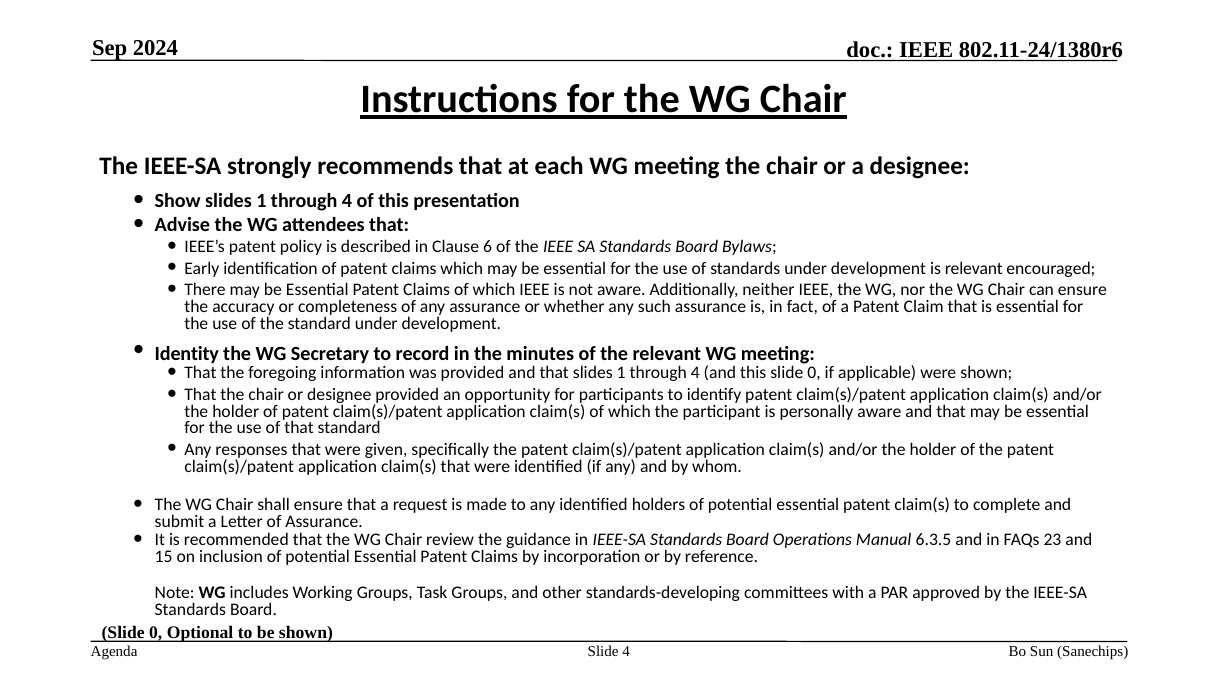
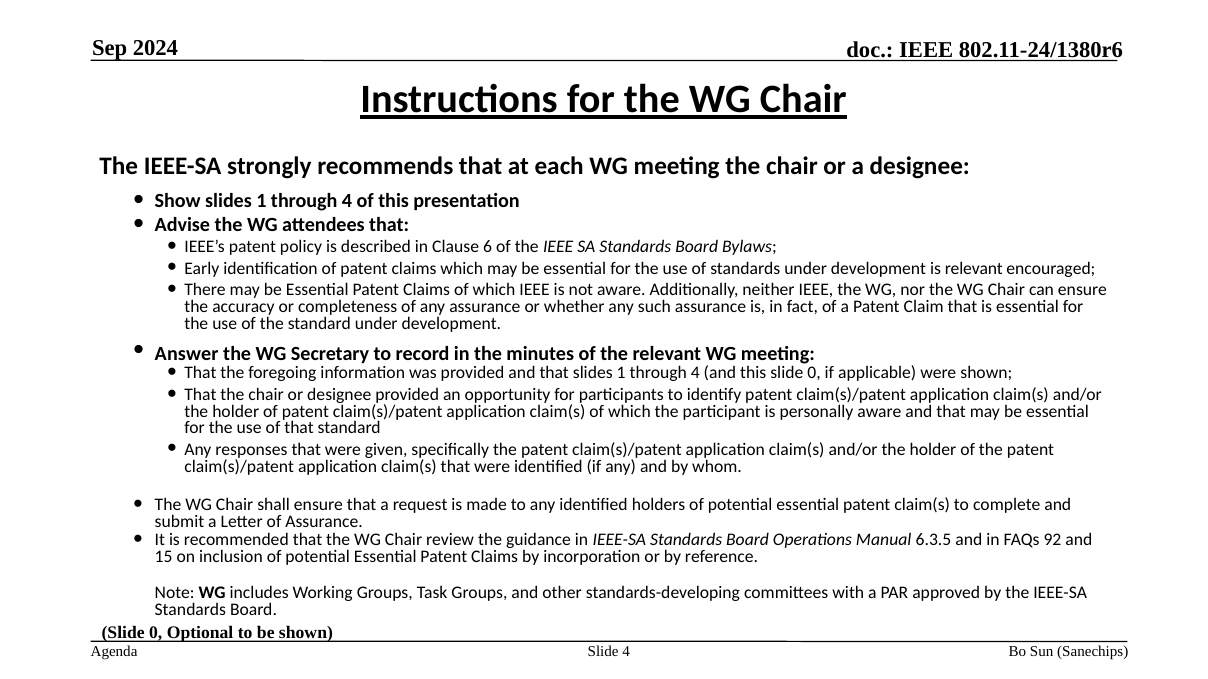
Identity: Identity -> Answer (187, 354)
23: 23 -> 92 (1052, 540)
